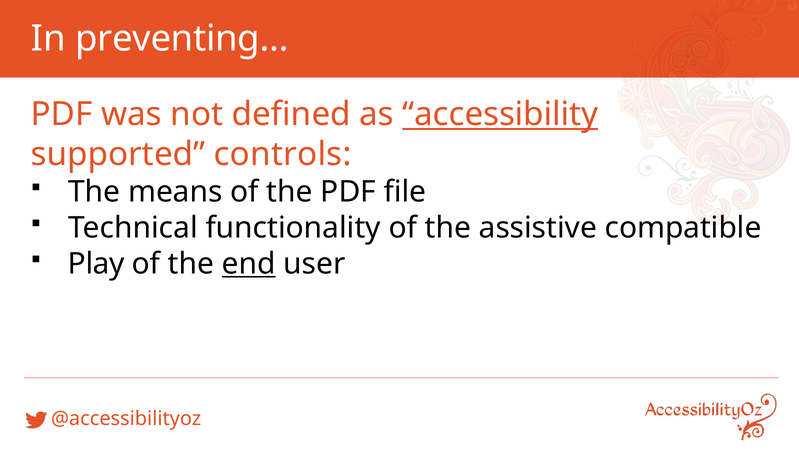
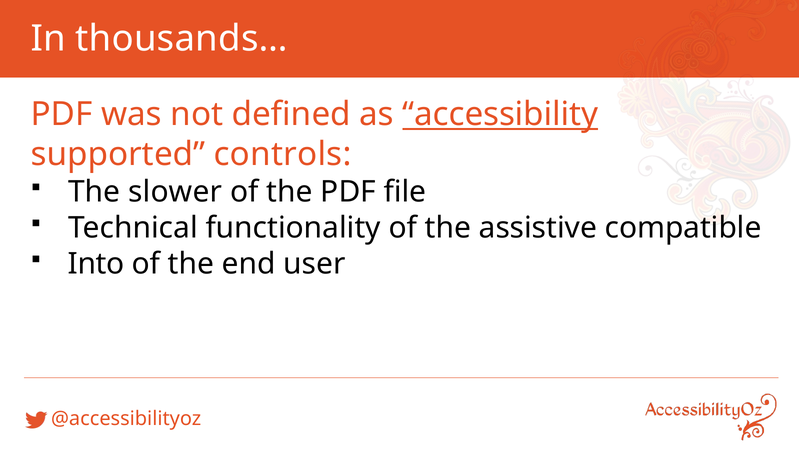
preventing…: preventing… -> thousands… (182, 39)
means: means -> slower (175, 192)
Play: Play -> Into (96, 264)
end underline: present -> none (249, 264)
